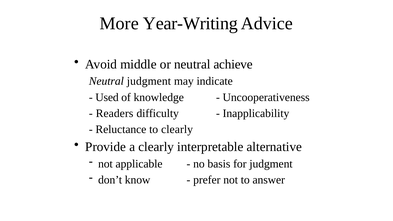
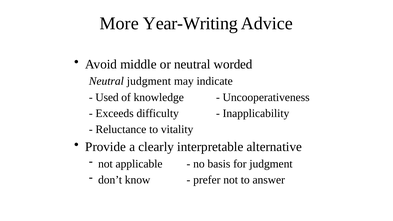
achieve: achieve -> worded (233, 64)
Readers: Readers -> Exceeds (115, 113)
to clearly: clearly -> vitality (177, 129)
